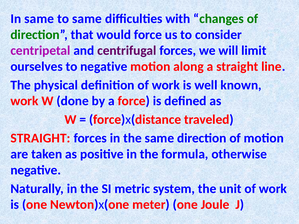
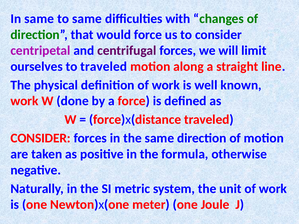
to negative: negative -> traveled (104, 67)
STRAIGHT: STRAIGHT -> CONSIDER (41, 138)
